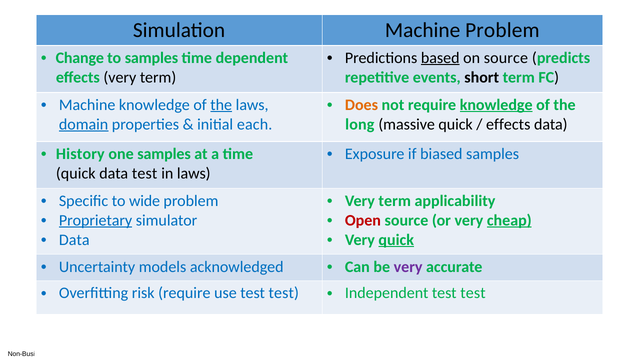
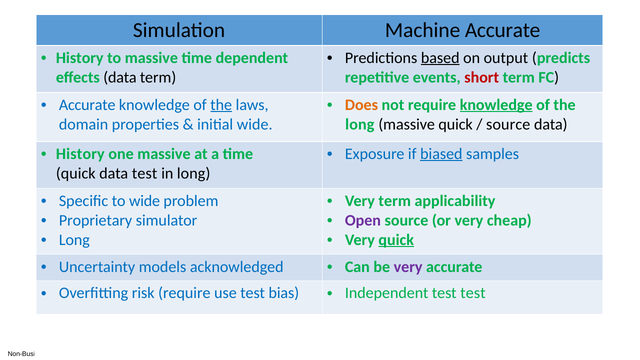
Machine Problem: Problem -> Accurate (503, 30)
Change: Change -> History (80, 58)
to samples: samples -> massive (151, 58)
on source: source -> output (506, 58)
effects very: very -> data (120, 77)
short colour: black -> red (482, 77)
Machine: Machine -> Accurate (87, 105)
domain underline: present -> none (84, 124)
initial each: each -> wide (255, 124)
effects: effects -> source (508, 124)
one samples: samples -> massive (164, 154)
biased underline: none -> present (441, 154)
in laws: laws -> long (194, 173)
Proprietary underline: present -> none (96, 220)
Open colour: red -> purple (363, 220)
cheap underline: present -> none (509, 220)
Data: Data -> Long (74, 240)
use test test: test -> bias (284, 293)
